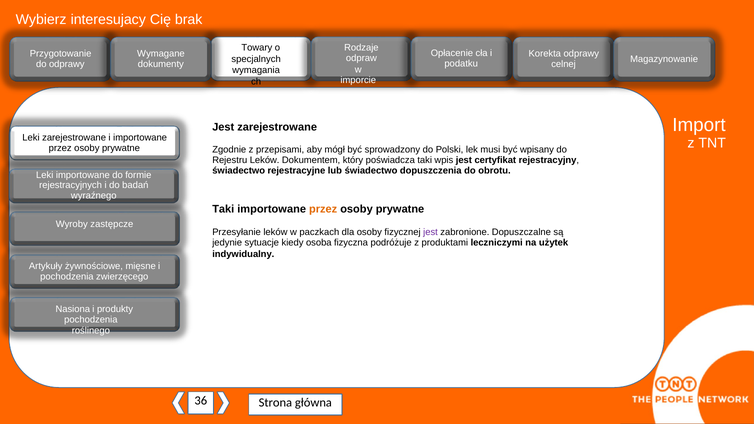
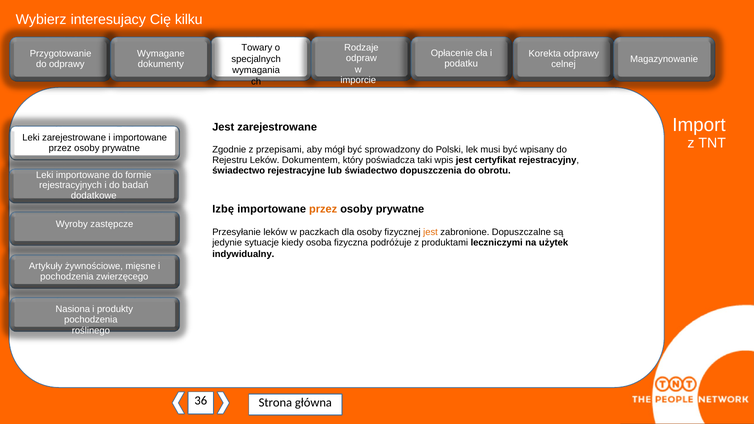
brak: brak -> kilku (189, 20)
wyraźnego: wyraźnego -> dodatkowe (94, 196)
Taki: Taki -> Izbę (223, 209)
jest colour: purple -> orange (431, 232)
